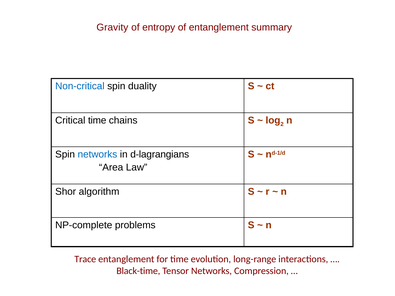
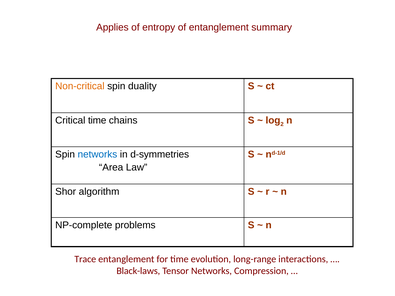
Gravity: Gravity -> Applies (112, 28)
Non-critical colour: blue -> orange (80, 86)
d-lagrangians: d-lagrangians -> d-symmetries (160, 155)
Black-time: Black-time -> Black-laws (138, 271)
